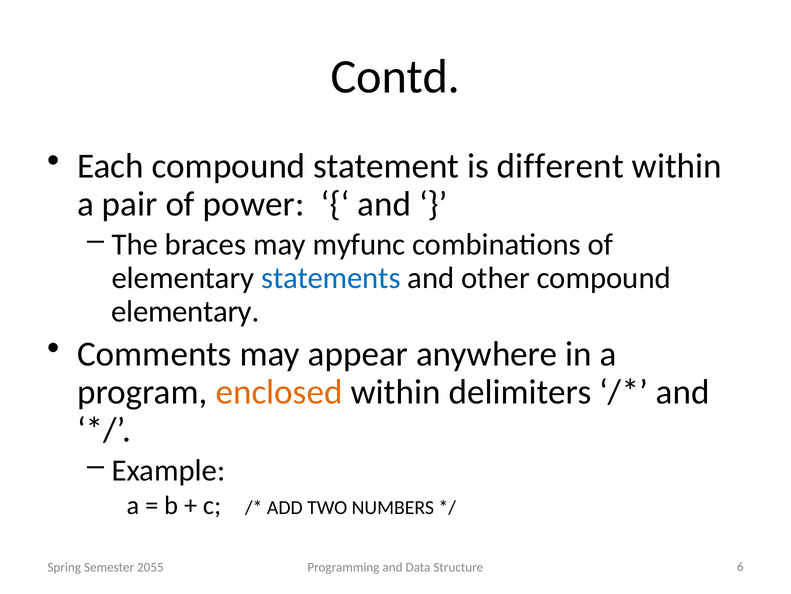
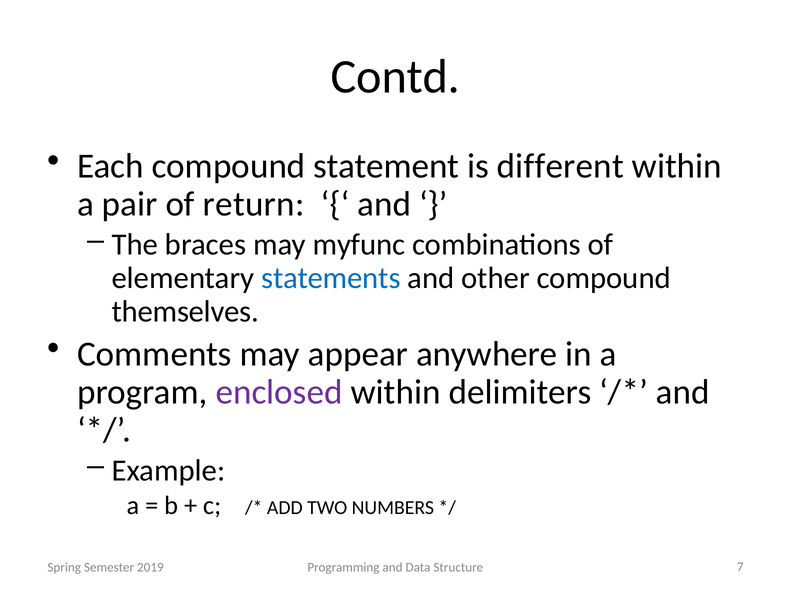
power: power -> return (254, 204)
elementary: elementary -> themselves (185, 311)
enclosed colour: orange -> purple (279, 391)
2055: 2055 -> 2019 (150, 567)
6: 6 -> 7 (740, 566)
